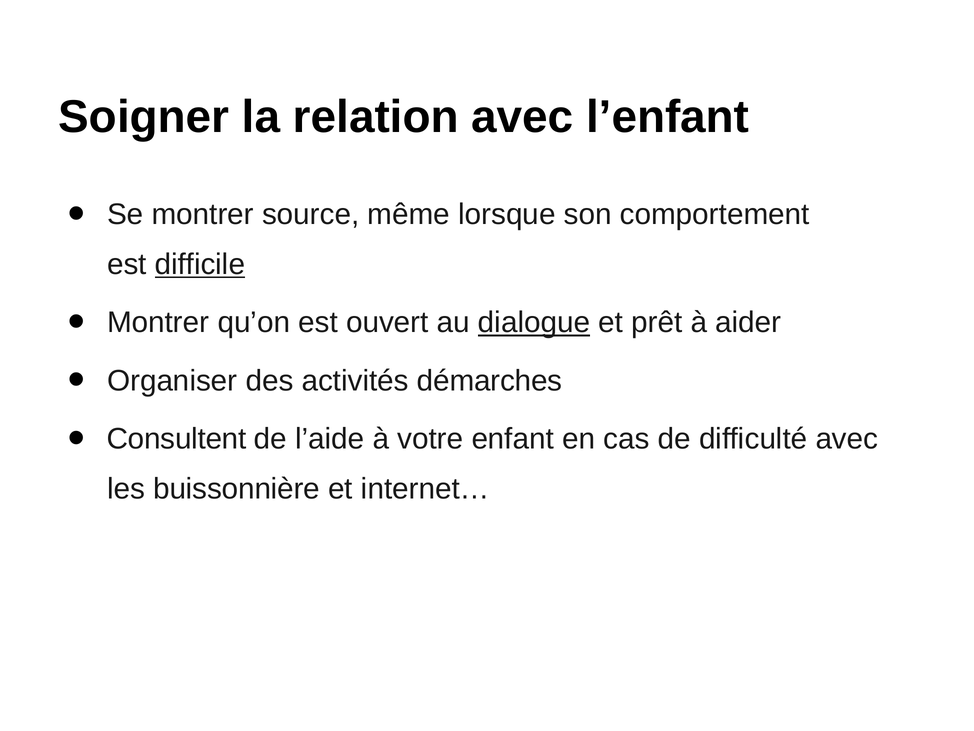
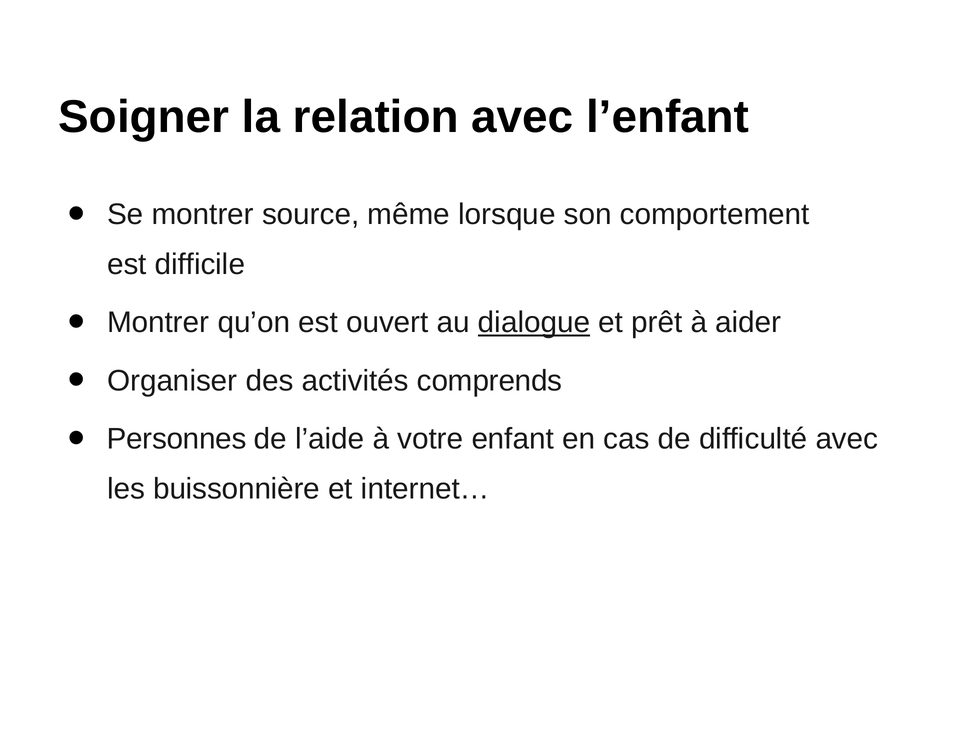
difficile underline: present -> none (200, 264)
démarches: démarches -> comprends (490, 381)
Consultent: Consultent -> Personnes (177, 439)
